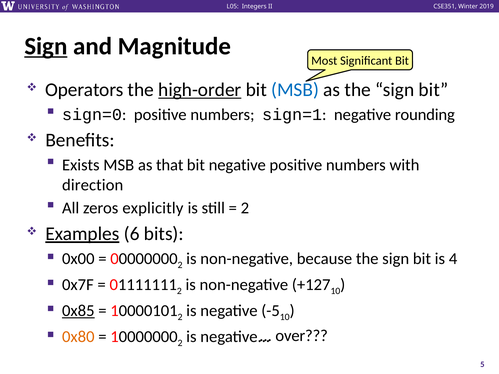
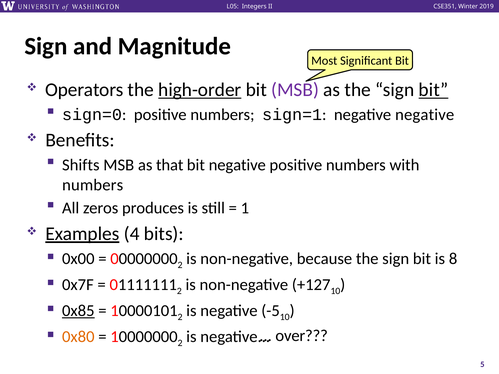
Sign underline: present -> none (46, 46)
MSB colour: blue -> purple (295, 90)
bit underline: none -> present (433, 90)
negative rounding: rounding -> negative (425, 115)
Exists: Exists -> Shifts (81, 165)
direction: direction -> numbers (93, 185)
explicitly: explicitly -> produces (153, 208)
2: 2 -> 1 (245, 208)
6: 6 -> 4 (132, 234)
4: 4 -> 8 (453, 259)
